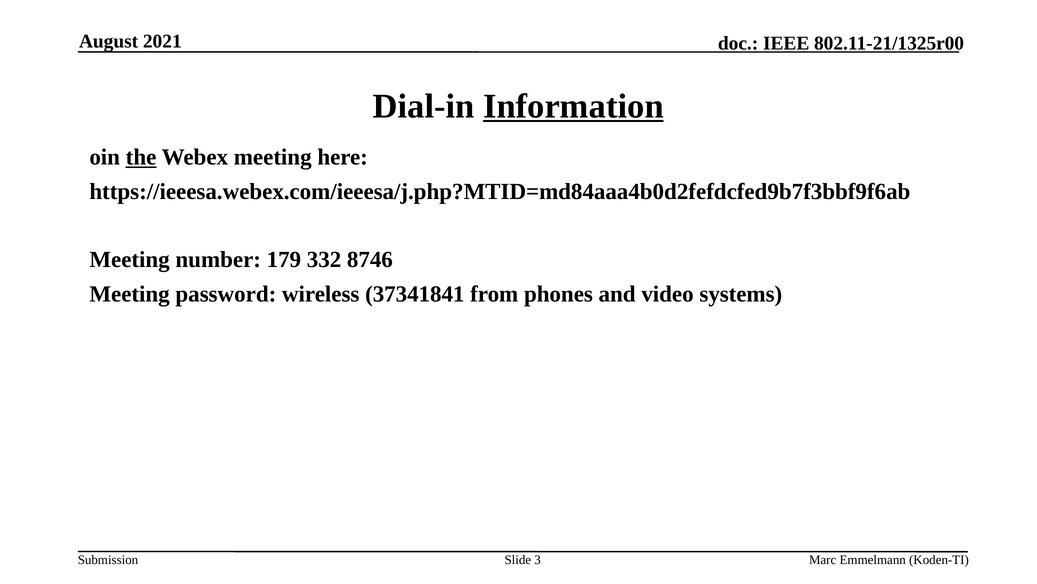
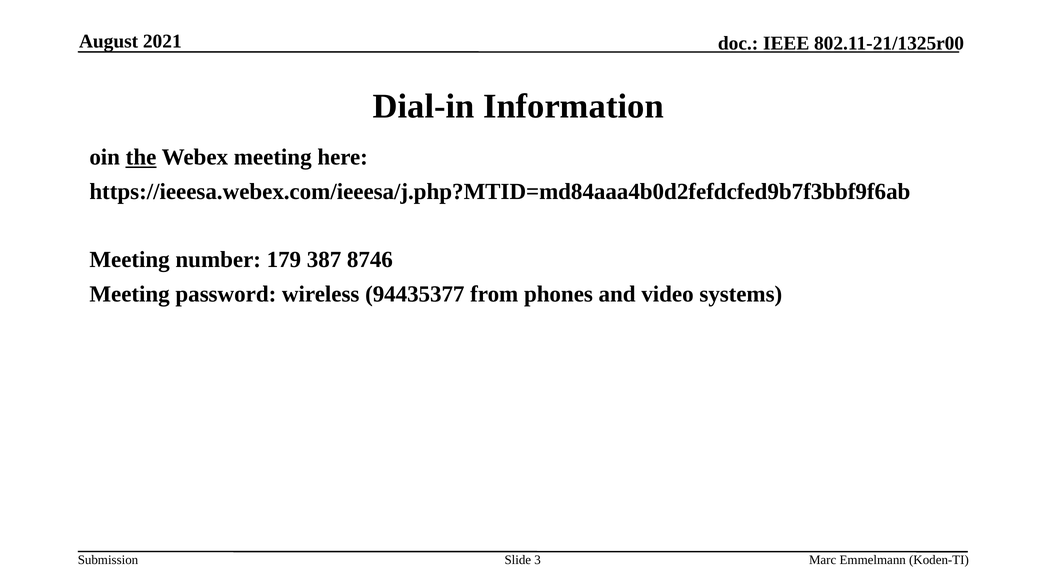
Information underline: present -> none (573, 106)
332: 332 -> 387 (324, 260)
37341841: 37341841 -> 94435377 (415, 294)
